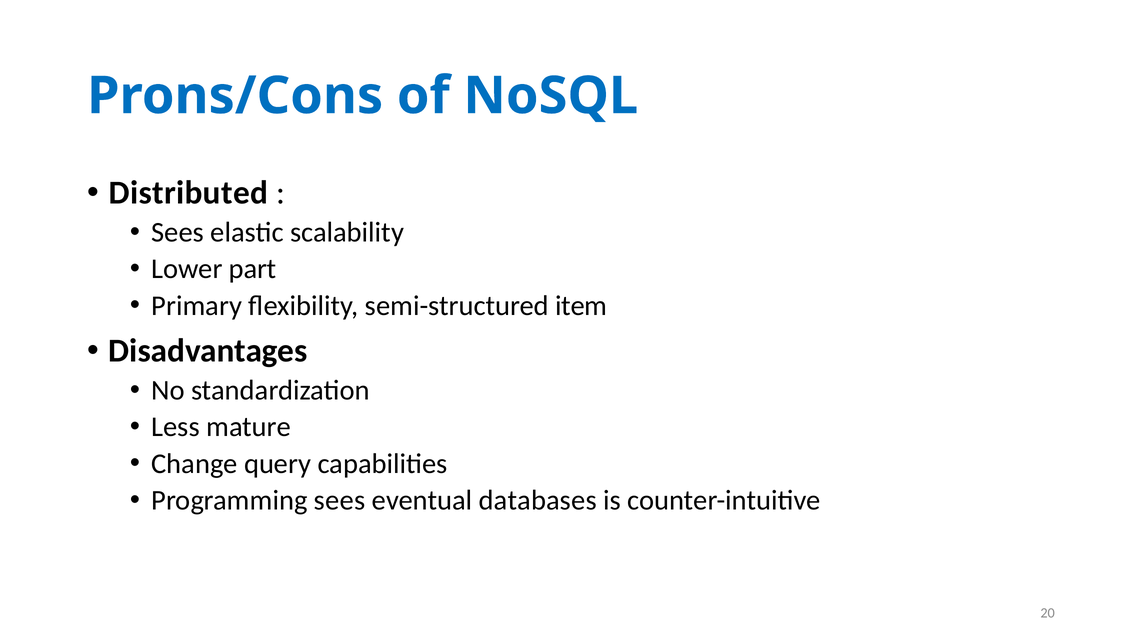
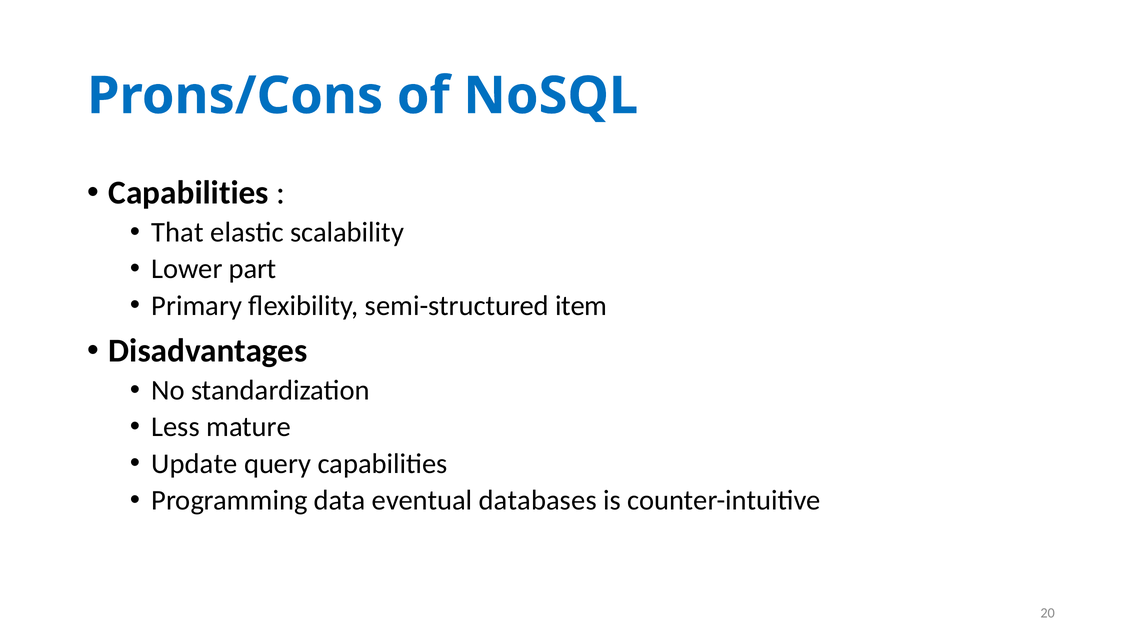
Distributed: Distributed -> Capabilities (189, 193)
Sees: Sees -> That (178, 232)
Change: Change -> Update (194, 464)
Programming sees: sees -> data (340, 501)
